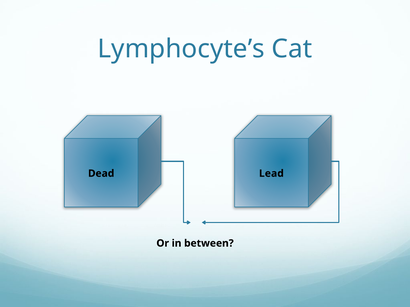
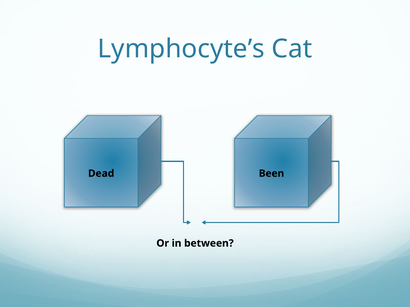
Lead: Lead -> Been (271, 174)
